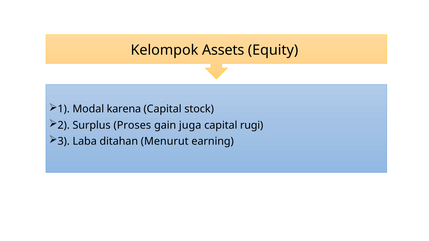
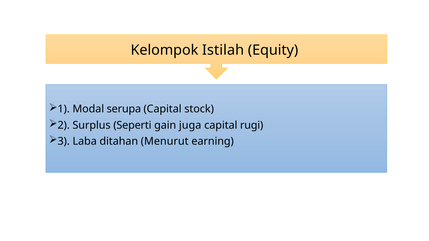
Assets: Assets -> Istilah (223, 50)
karena: karena -> serupa (124, 109)
Proses: Proses -> Seperti (132, 125)
